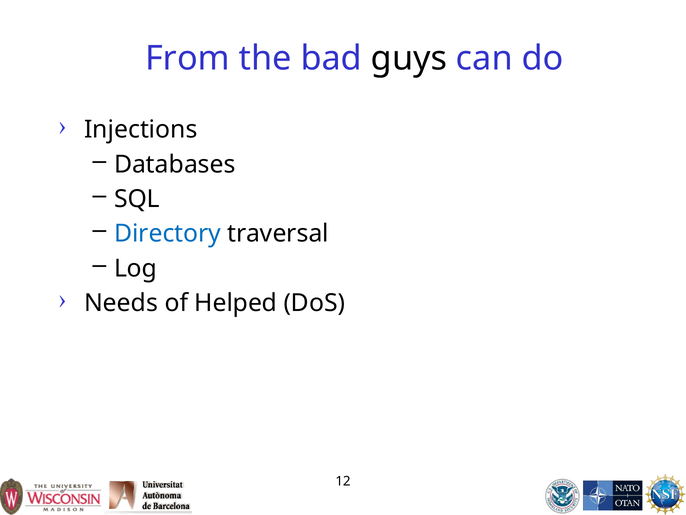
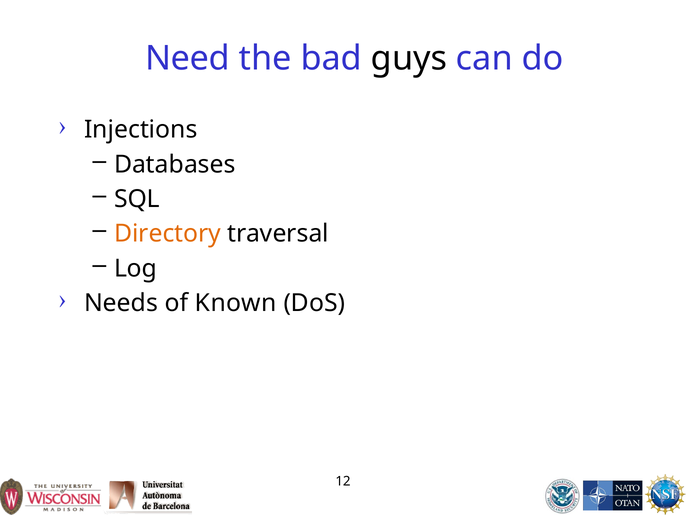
From: From -> Need (188, 58)
Directory colour: blue -> orange (168, 234)
Helped: Helped -> Known (236, 303)
